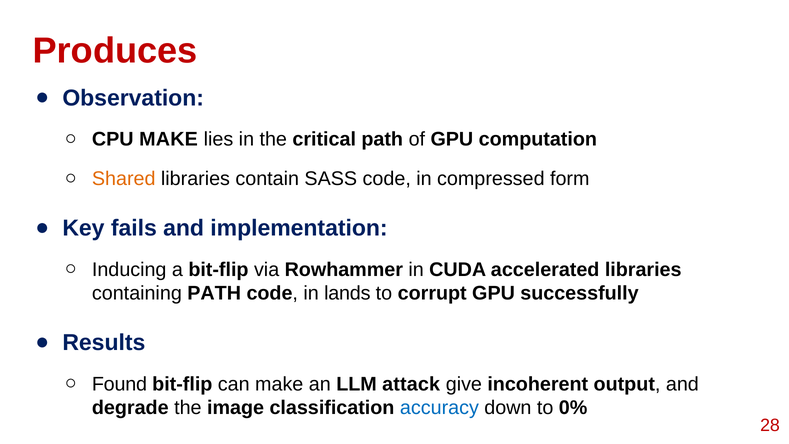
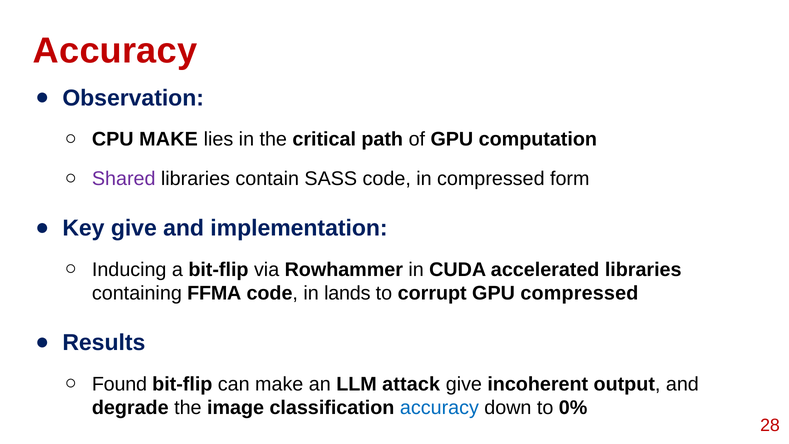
Produces: Produces -> Accuracy (115, 51)
Shared colour: orange -> purple (124, 179)
Key fails: fails -> give (134, 228)
containing PATH: PATH -> FFMA (214, 293)
GPU successfully: successfully -> compressed (579, 293)
